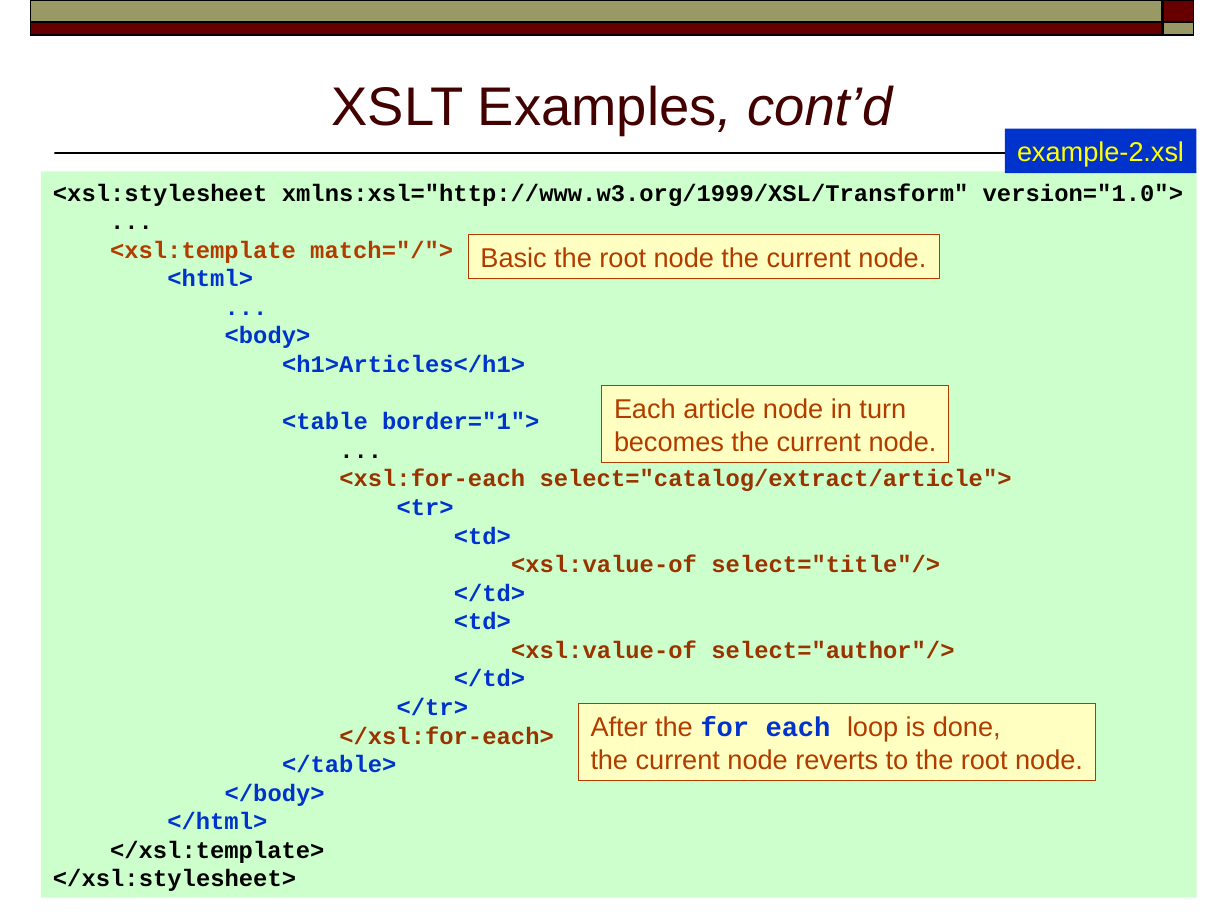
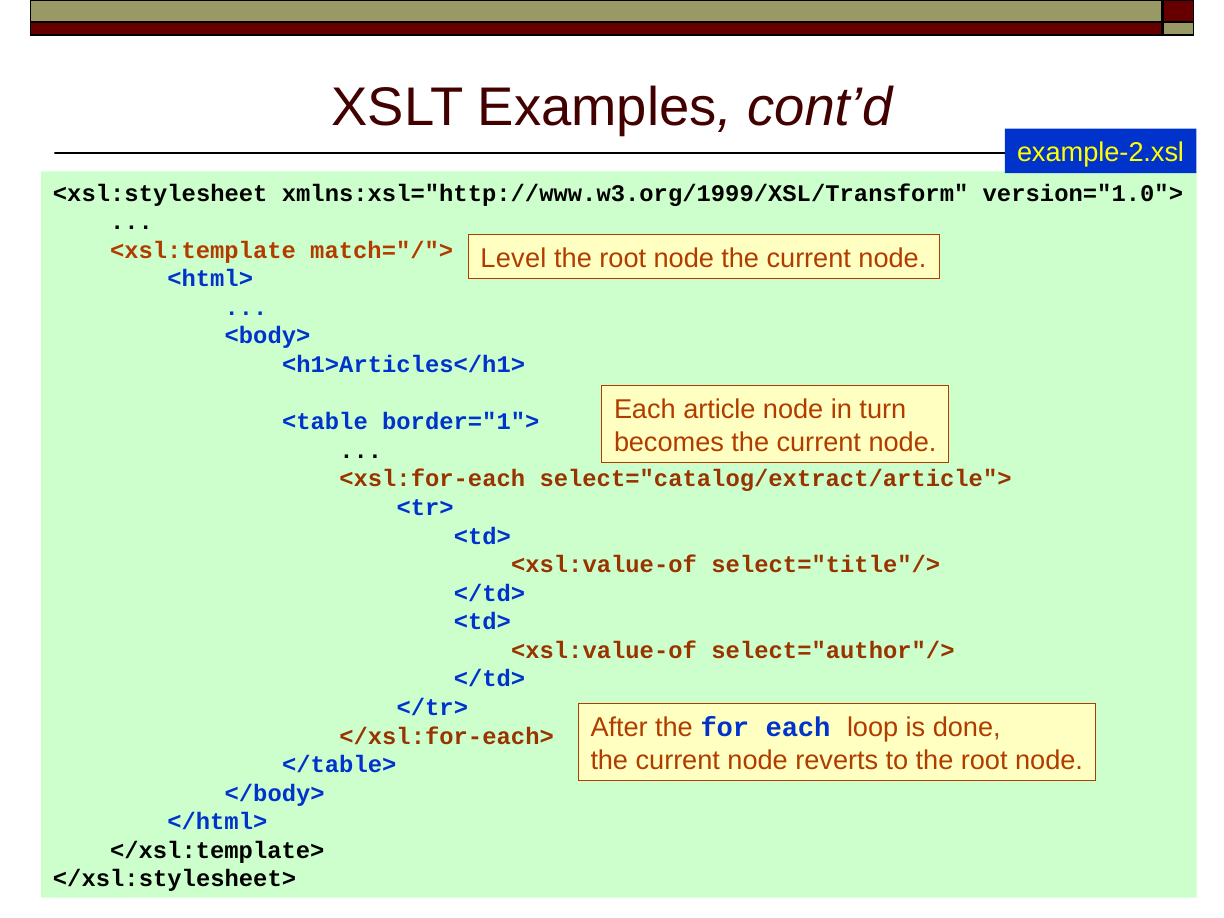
Basic: Basic -> Level (513, 258)
